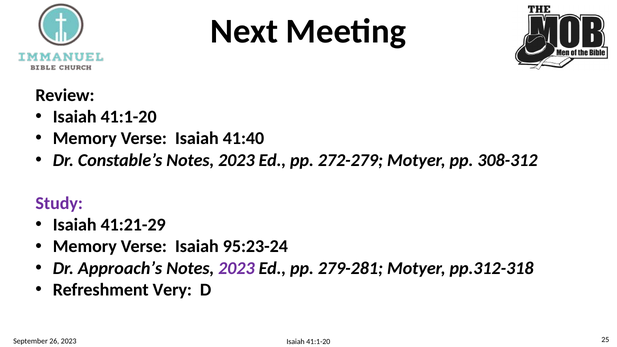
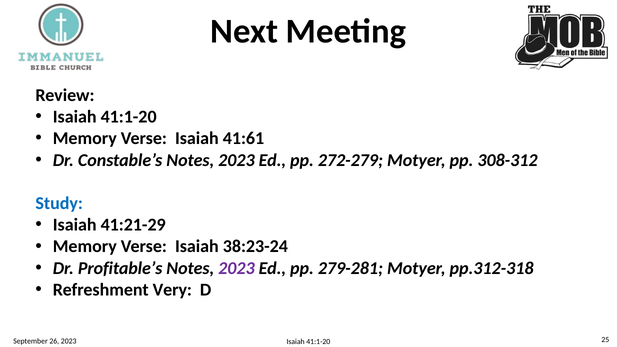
41:40: 41:40 -> 41:61 (244, 139)
Study colour: purple -> blue (59, 203)
95:23-24: 95:23-24 -> 38:23-24 (255, 247)
Approach’s: Approach’s -> Profitable’s (120, 268)
